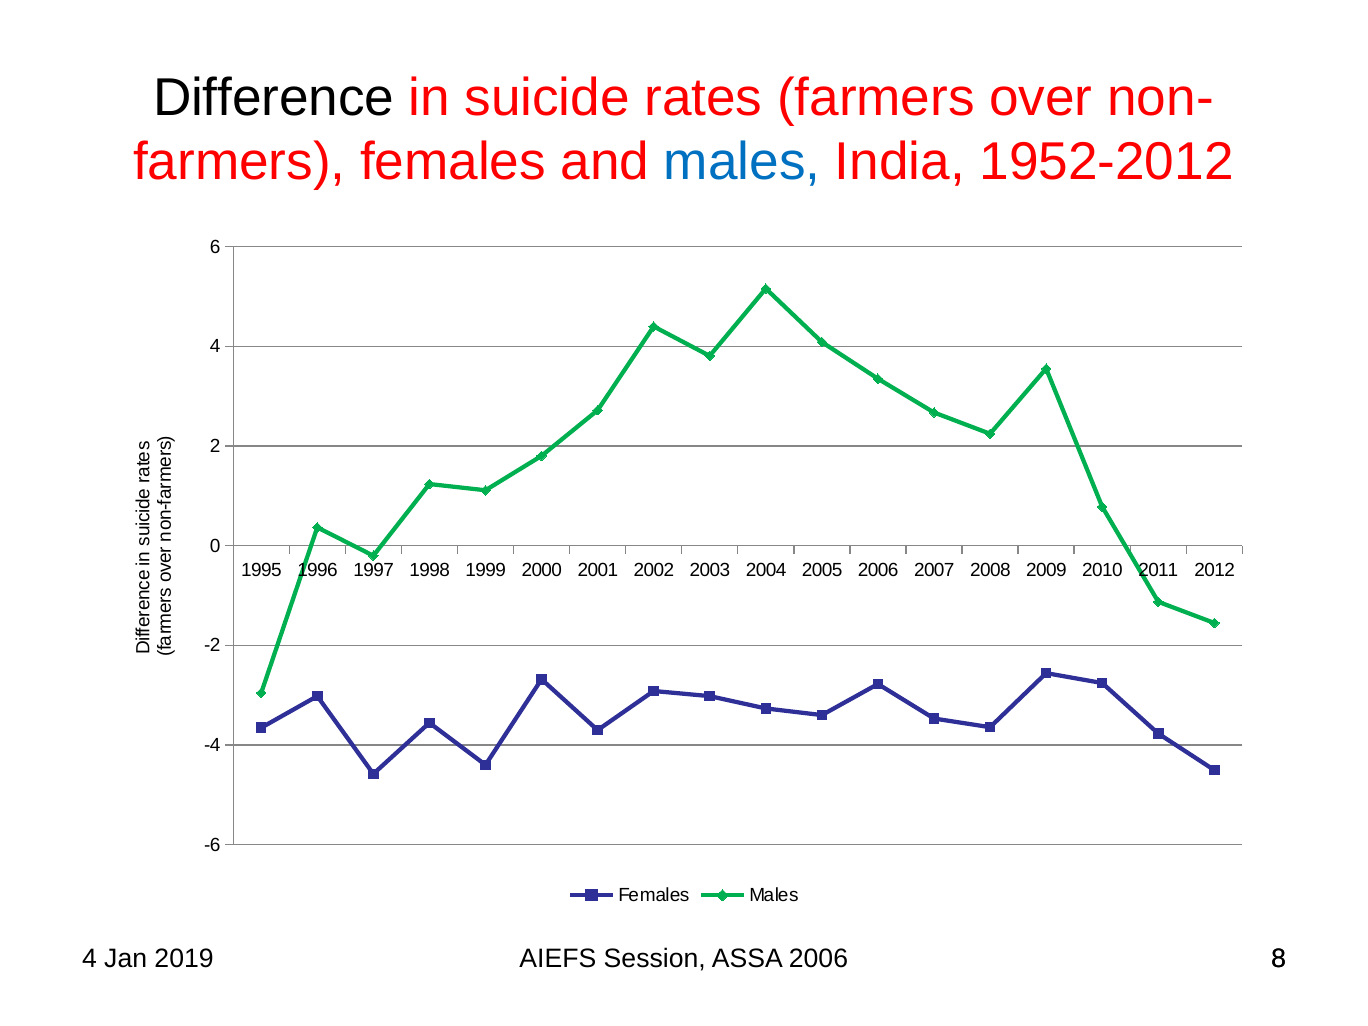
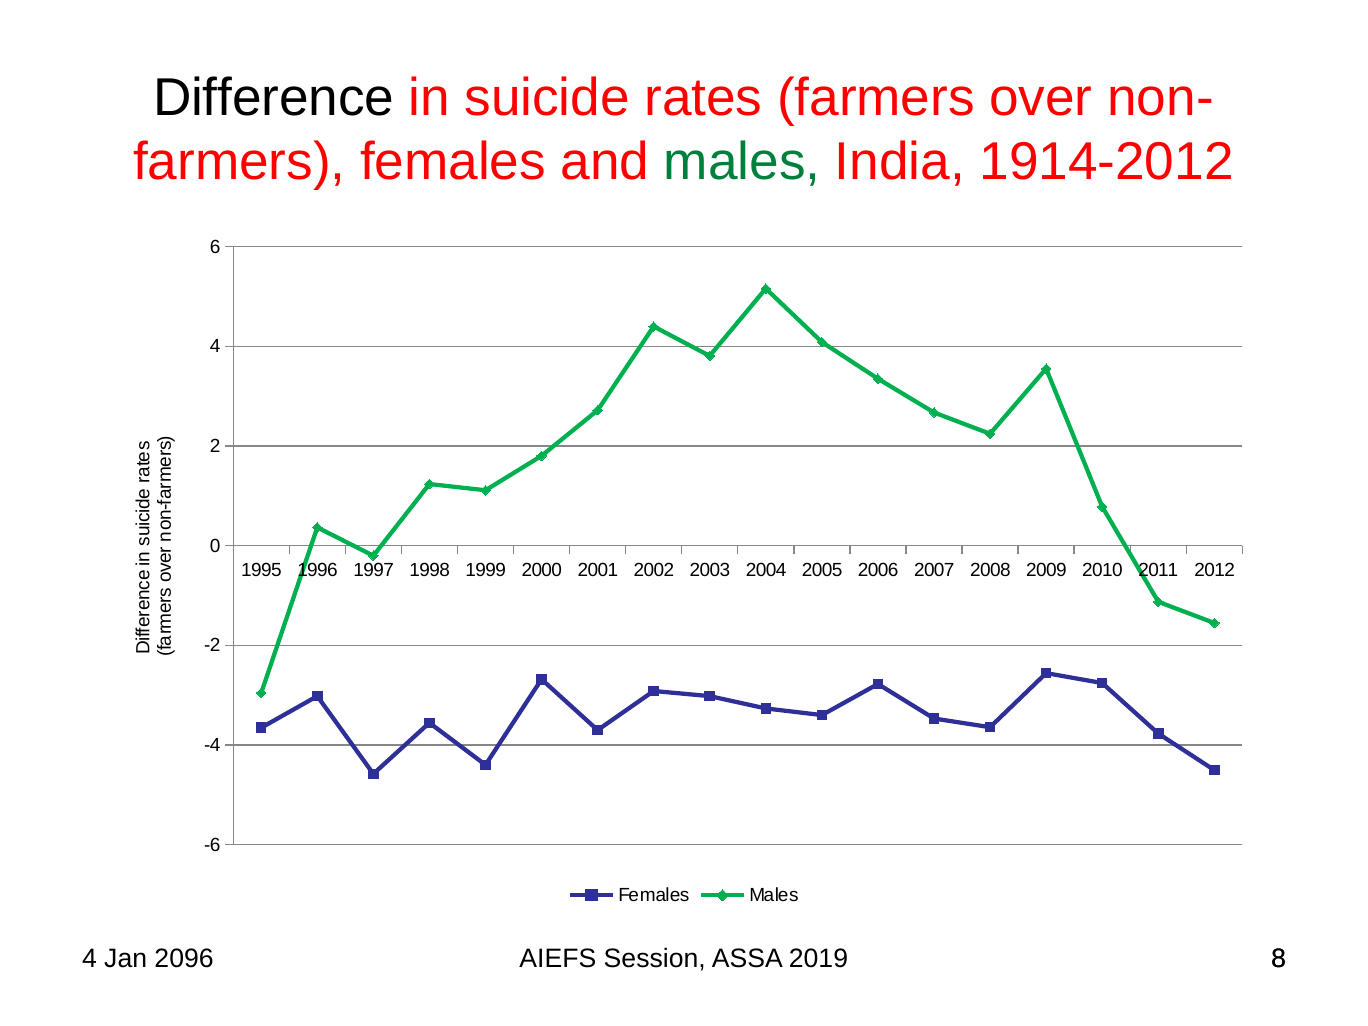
males colour: blue -> green (742, 162)
1952-2012: 1952-2012 -> 1914-2012 (1107, 162)
2019: 2019 -> 2096 (184, 959)
ASSA 2006: 2006 -> 2019 (818, 959)
